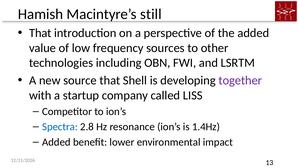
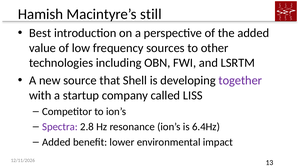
That: That -> Best (40, 33)
Spectra colour: blue -> purple (60, 127)
1.4Hz: 1.4Hz -> 6.4Hz (206, 127)
